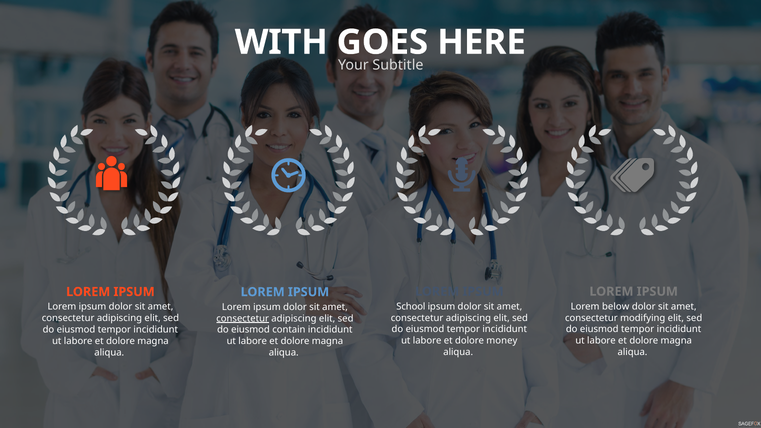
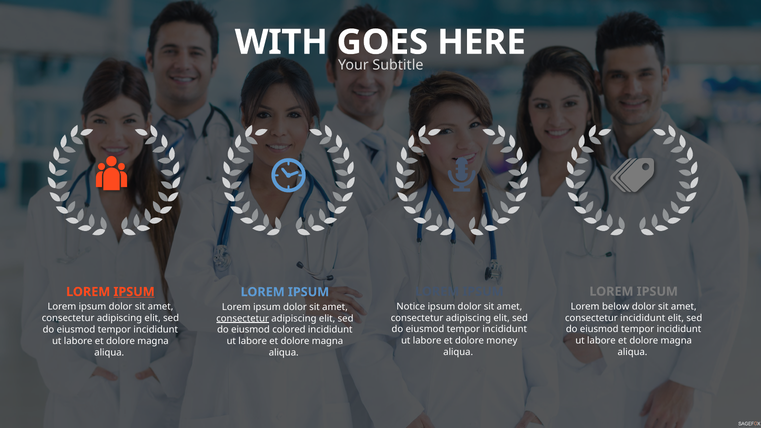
IPSUM underline: none -> present (134, 292)
School: School -> Notice (411, 307)
consectetur modifying: modifying -> incididunt (643, 318)
contain: contain -> colored (289, 330)
